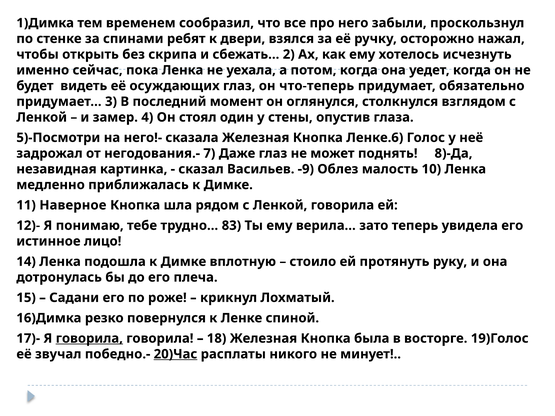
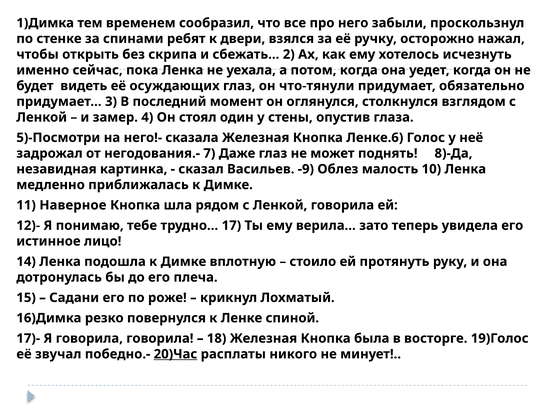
что-теперь: что-теперь -> что-тянули (317, 86)
83: 83 -> 17 (231, 226)
говорила underline: present -> none (89, 339)
